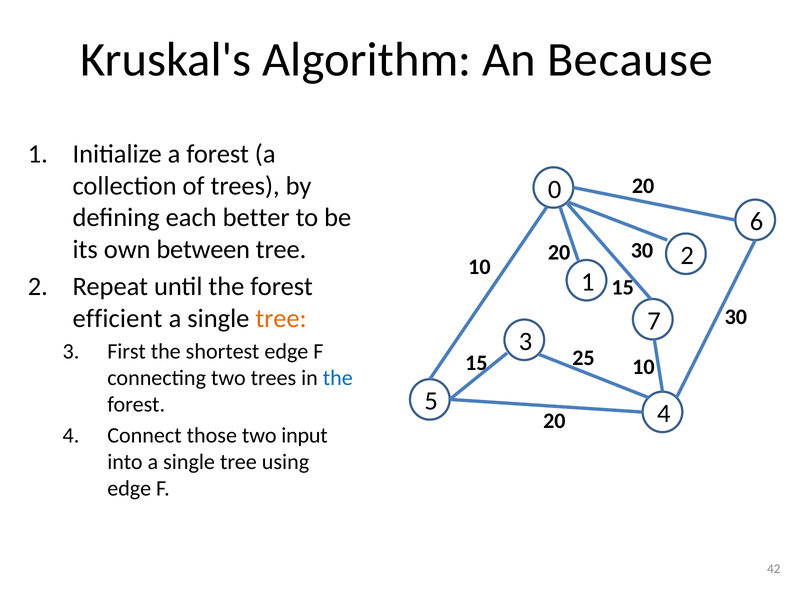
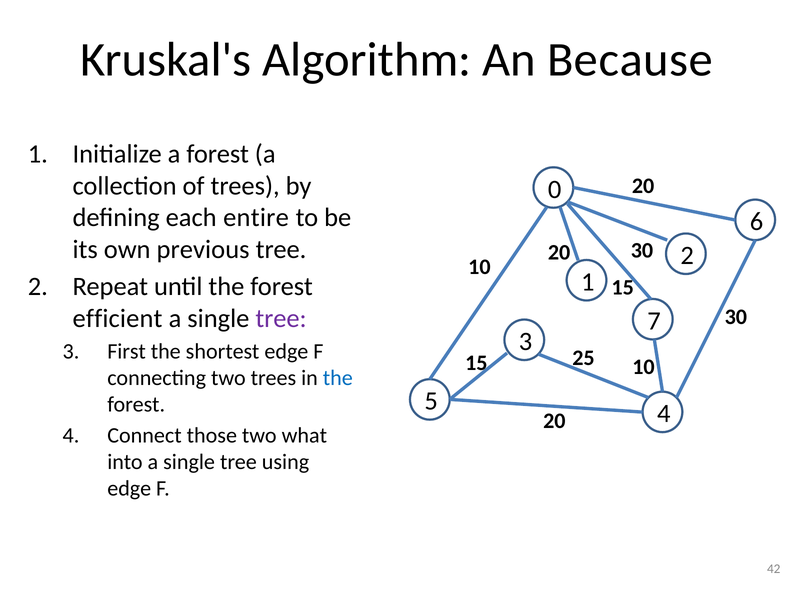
better: better -> entire (256, 218)
between: between -> previous (203, 250)
tree colour: orange -> purple (281, 319)
input: input -> what (304, 436)
